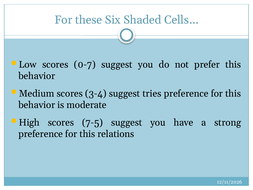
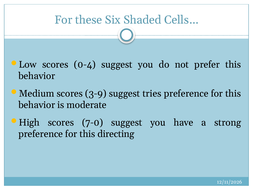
0-7: 0-7 -> 0-4 (85, 65)
3-4: 3-4 -> 3-9 (96, 93)
7-5: 7-5 -> 7-0 (93, 122)
relations: relations -> directing (116, 134)
